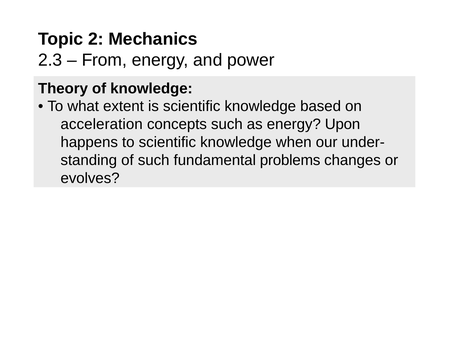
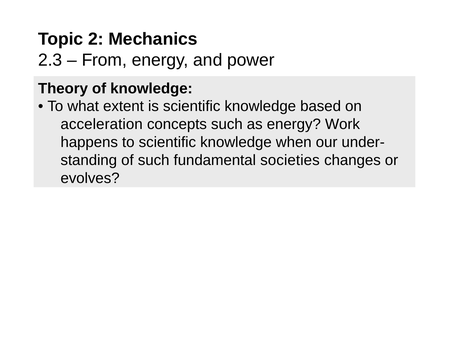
Upon: Upon -> Work (342, 124)
problems: problems -> societies (290, 160)
